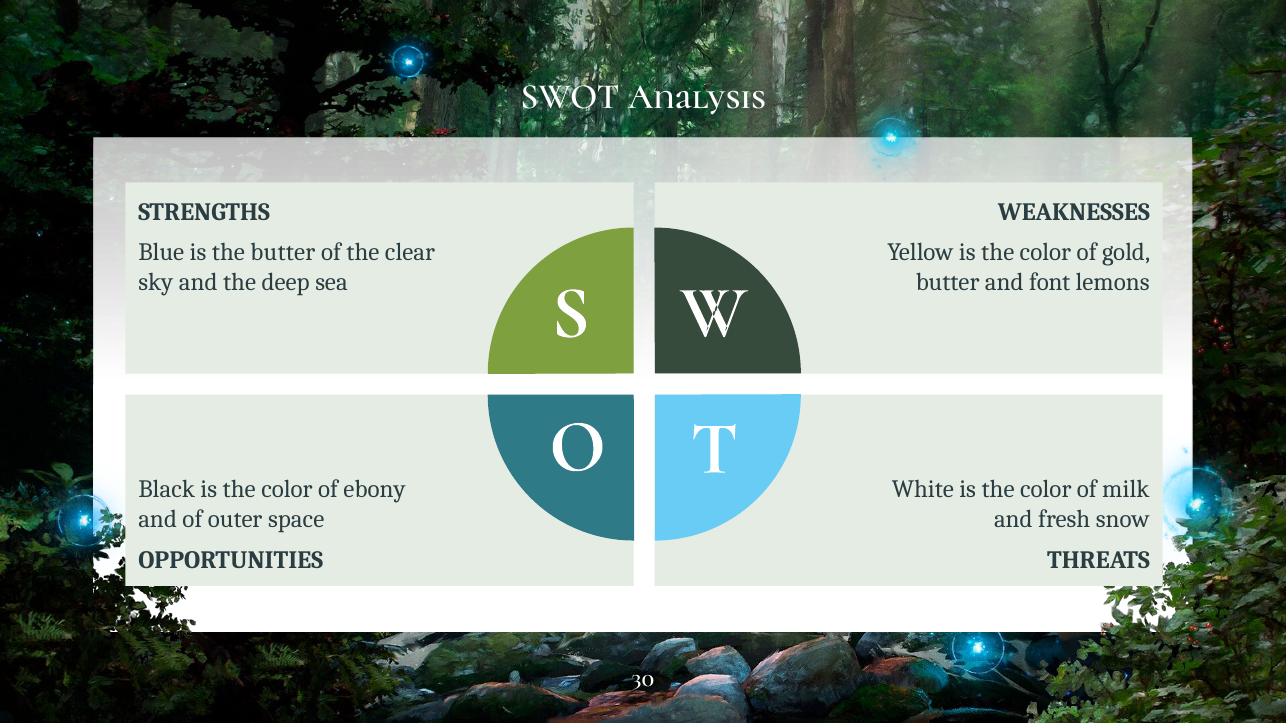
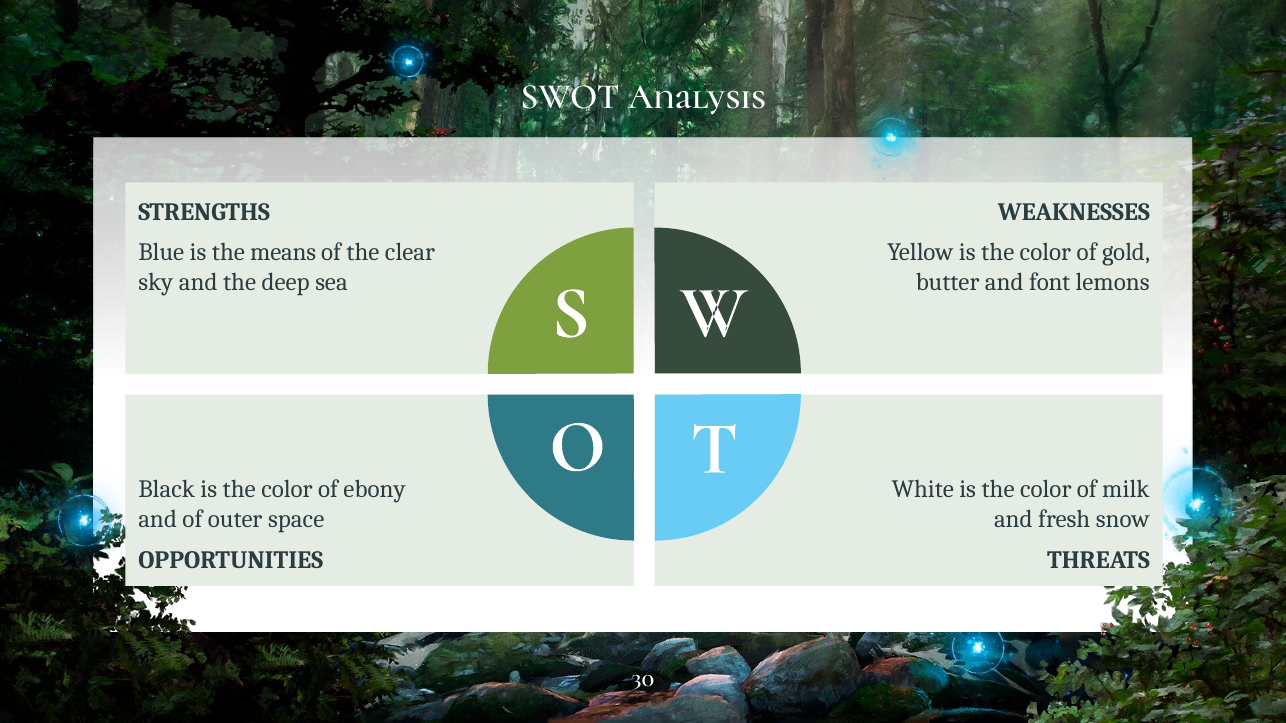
the butter: butter -> means (283, 253)
